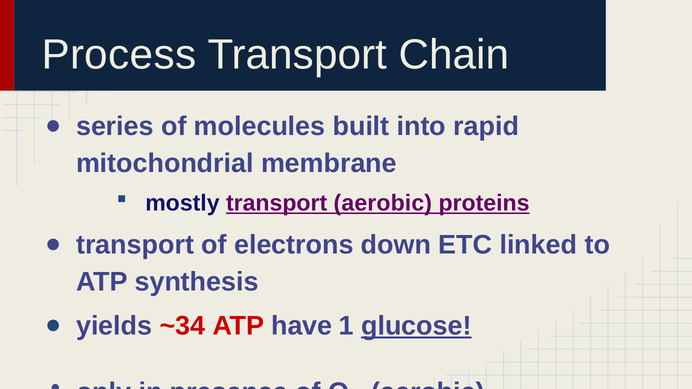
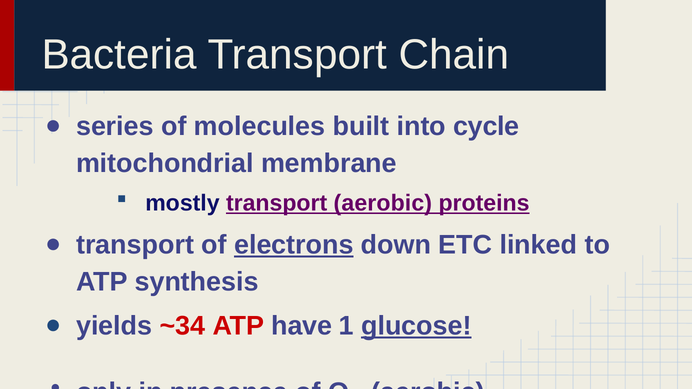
Process: Process -> Bacteria (119, 55)
rapid: rapid -> cycle (486, 127)
electrons underline: none -> present (294, 245)
